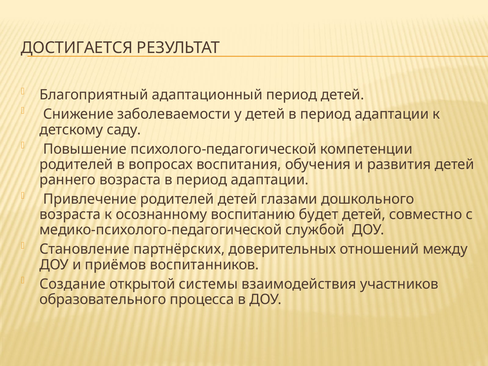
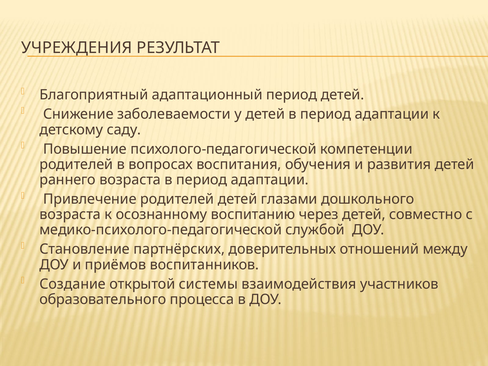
ДОСТИГАЕТСЯ: ДОСТИГАЕТСЯ -> УЧРЕЖДЕНИЯ (77, 48)
будет: будет -> через (319, 215)
